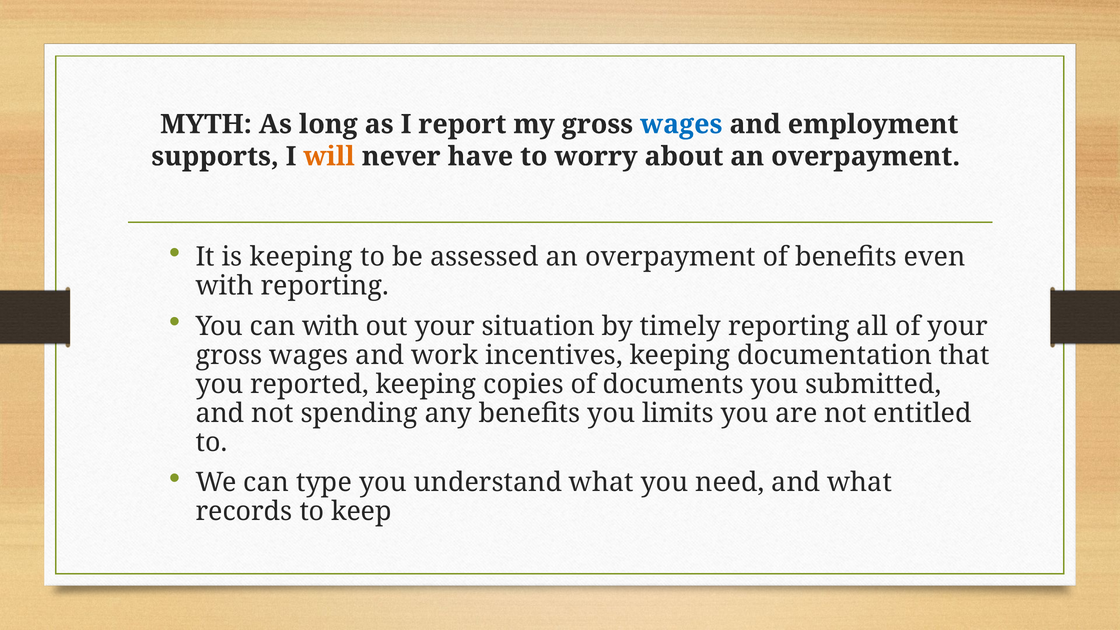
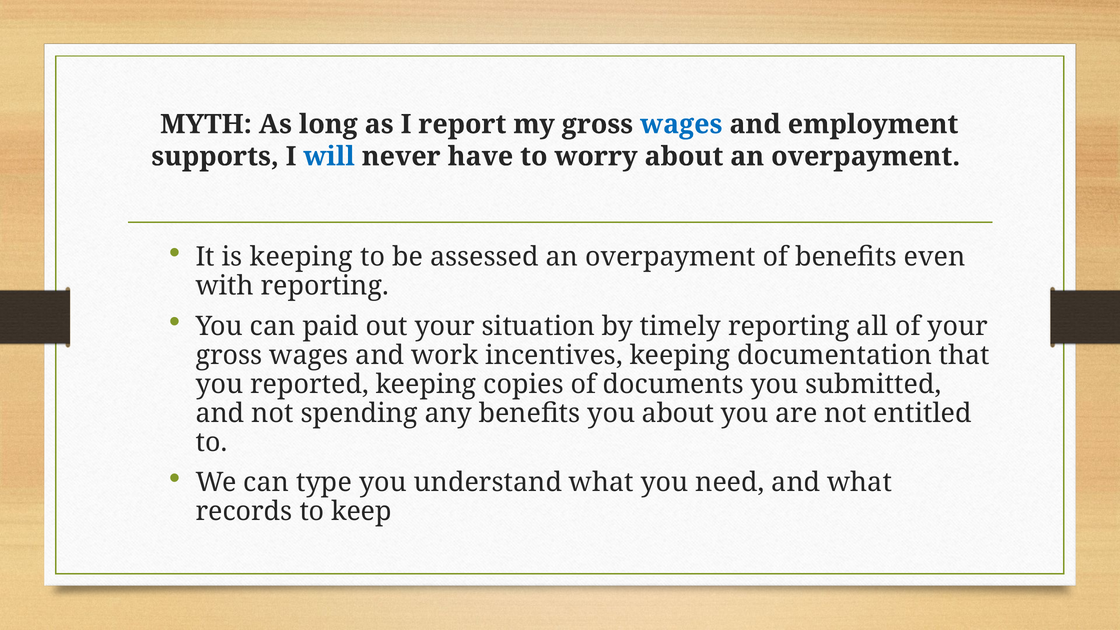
will colour: orange -> blue (329, 157)
can with: with -> paid (331, 326)
you limits: limits -> about (678, 413)
